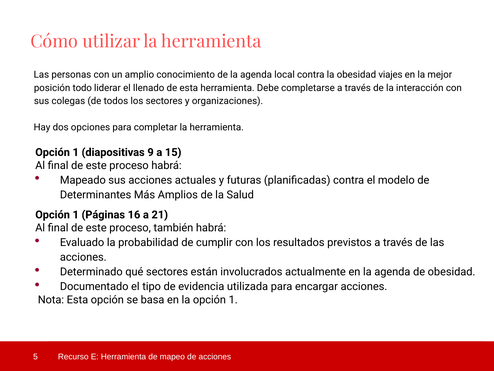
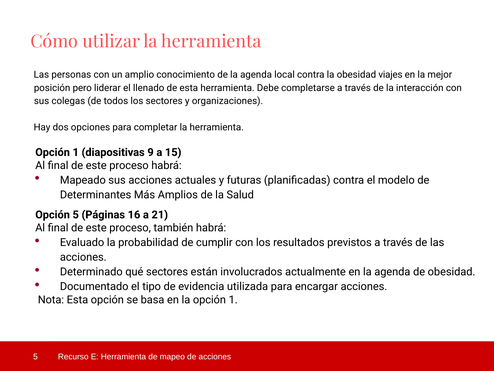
todo: todo -> pero (82, 88)
1: 1 -> 5 (76, 214)
